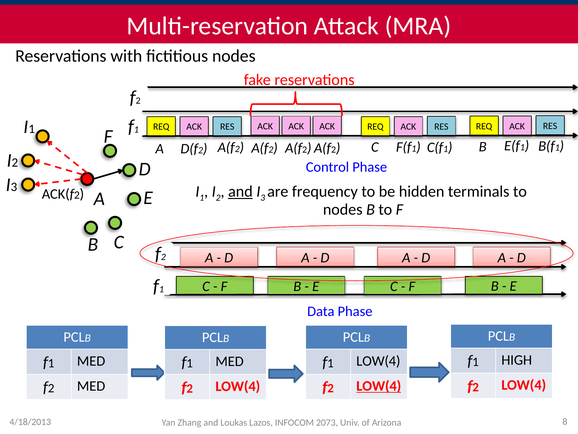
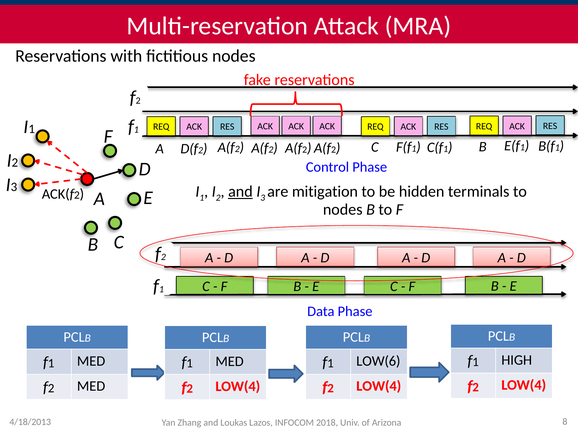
frequency: frequency -> mitigation (325, 191)
LOW(4: LOW(4 -> LOW(6 (378, 361)
LOW(4 underline: present -> none (379, 386)
2073: 2073 -> 2018 (327, 422)
